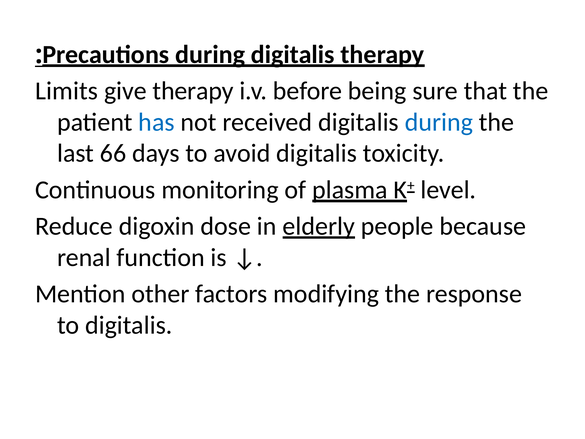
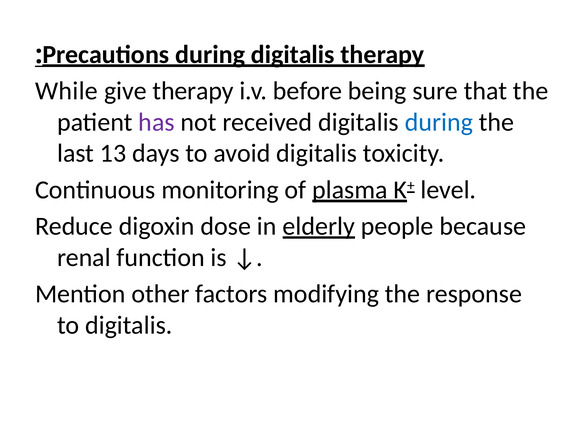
Limits: Limits -> While (66, 91)
has colour: blue -> purple (156, 122)
66: 66 -> 13 (113, 153)
